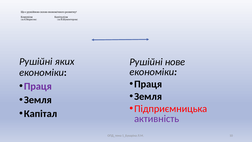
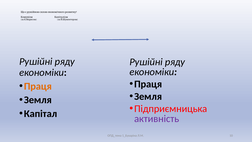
яких: яких -> ряду (65, 61)
нове: нове -> ряду (175, 62)
Праця colour: purple -> orange (38, 86)
